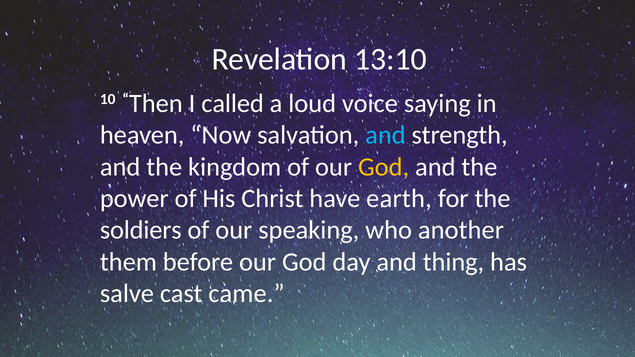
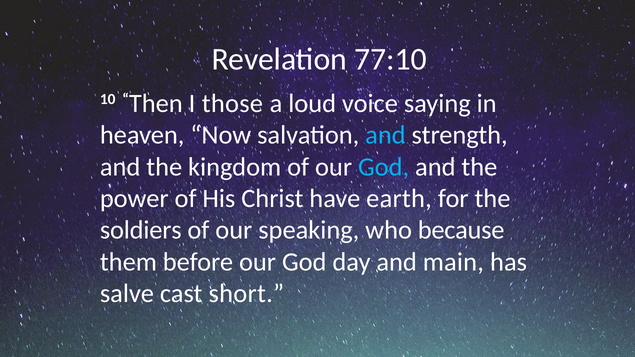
13:10: 13:10 -> 77:10 (391, 59)
called: called -> those (232, 103)
God colour: yellow -> light blue (384, 167)
another: another -> because (461, 230)
thing: thing -> main (453, 262)
came: came -> short (246, 294)
